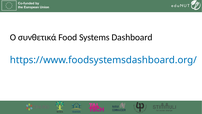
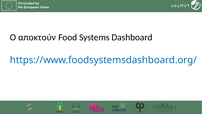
συνθετικά: συνθετικά -> αποκτούν (37, 37)
